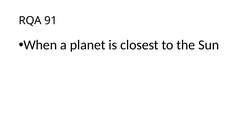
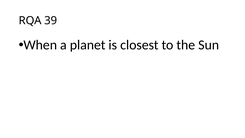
91: 91 -> 39 (51, 21)
